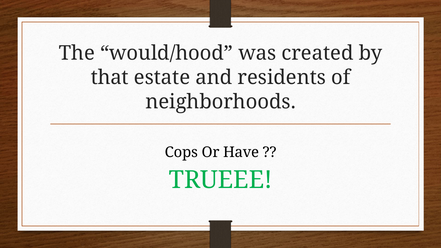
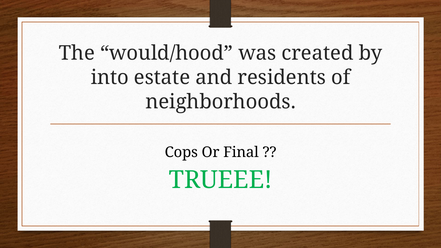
that: that -> into (110, 78)
Have: Have -> Final (241, 152)
